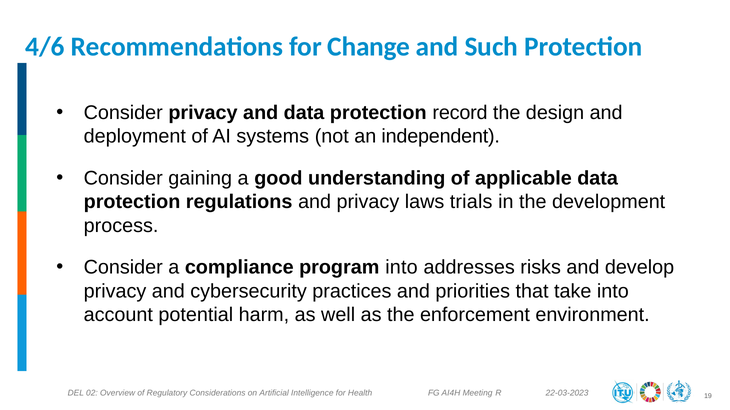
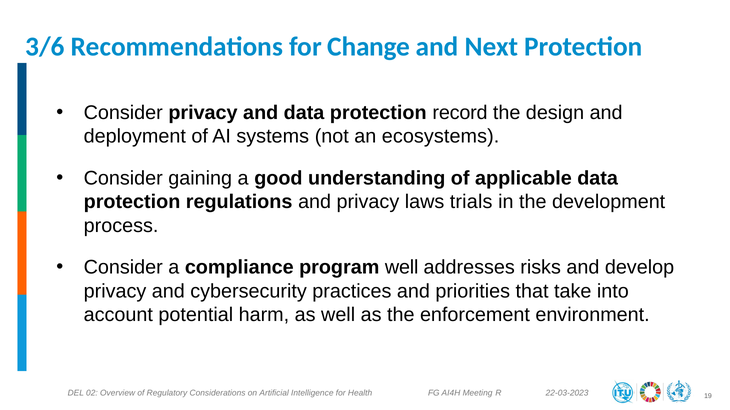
4/6: 4/6 -> 3/6 (45, 47)
Such: Such -> Next (491, 47)
independent: independent -> ecosystems (441, 137)
program into: into -> well (402, 268)
